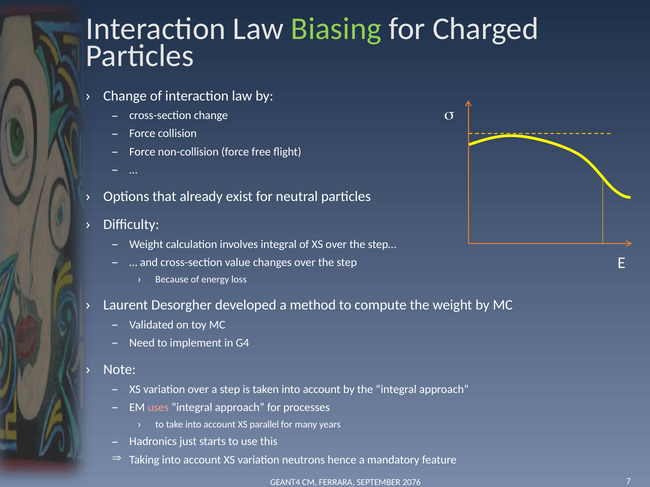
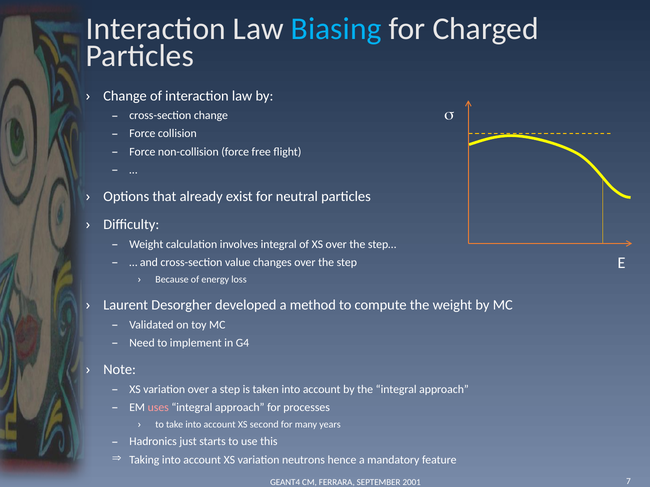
Biasing colour: light green -> light blue (336, 29)
parallel: parallel -> second (264, 425)
2076: 2076 -> 2001 (412, 483)
